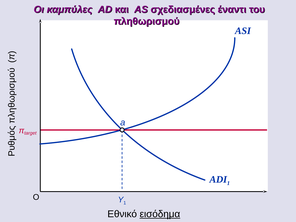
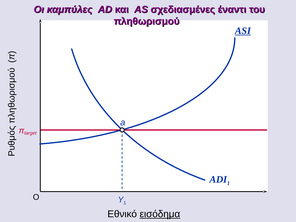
ASI underline: none -> present (243, 31)
